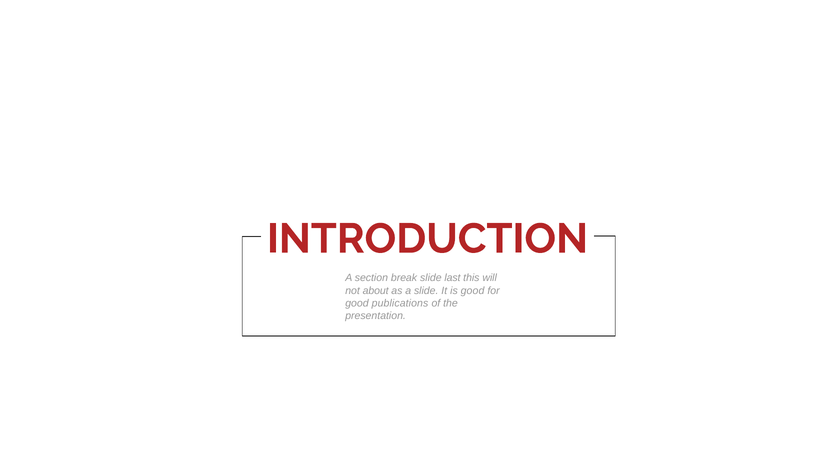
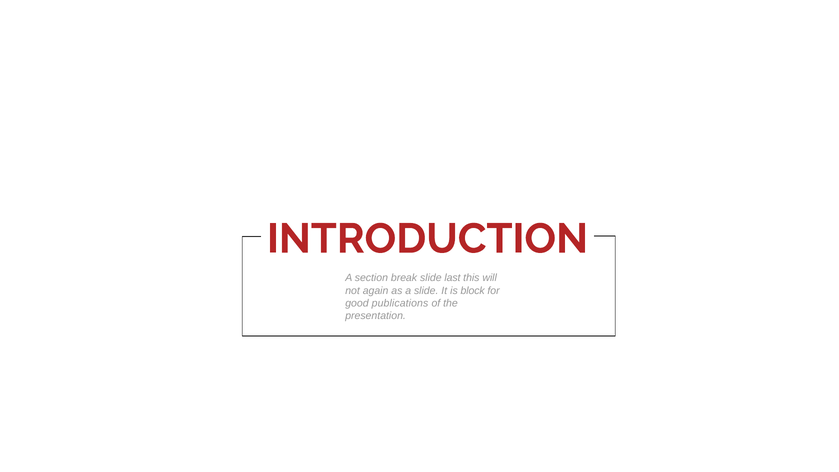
about: about -> again (376, 291)
is good: good -> block (473, 291)
